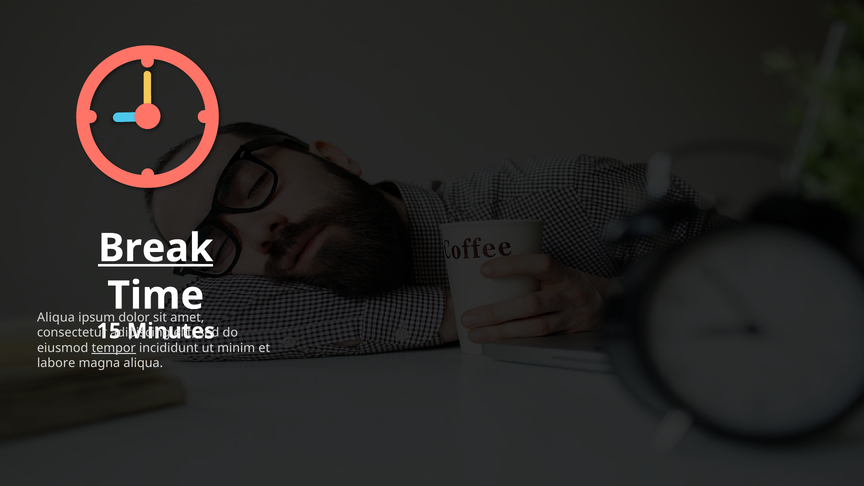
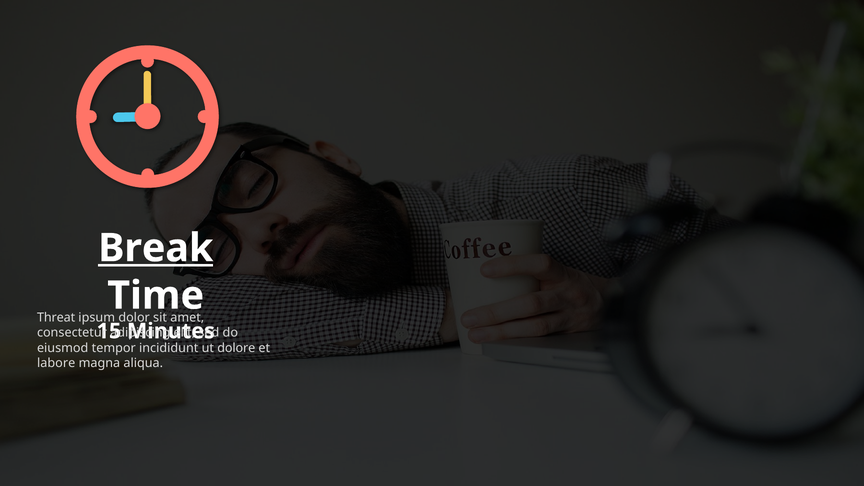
Aliqua: Aliqua -> Threat (56, 318)
tempor underline: present -> none (114, 348)
minim: minim -> dolore (236, 348)
